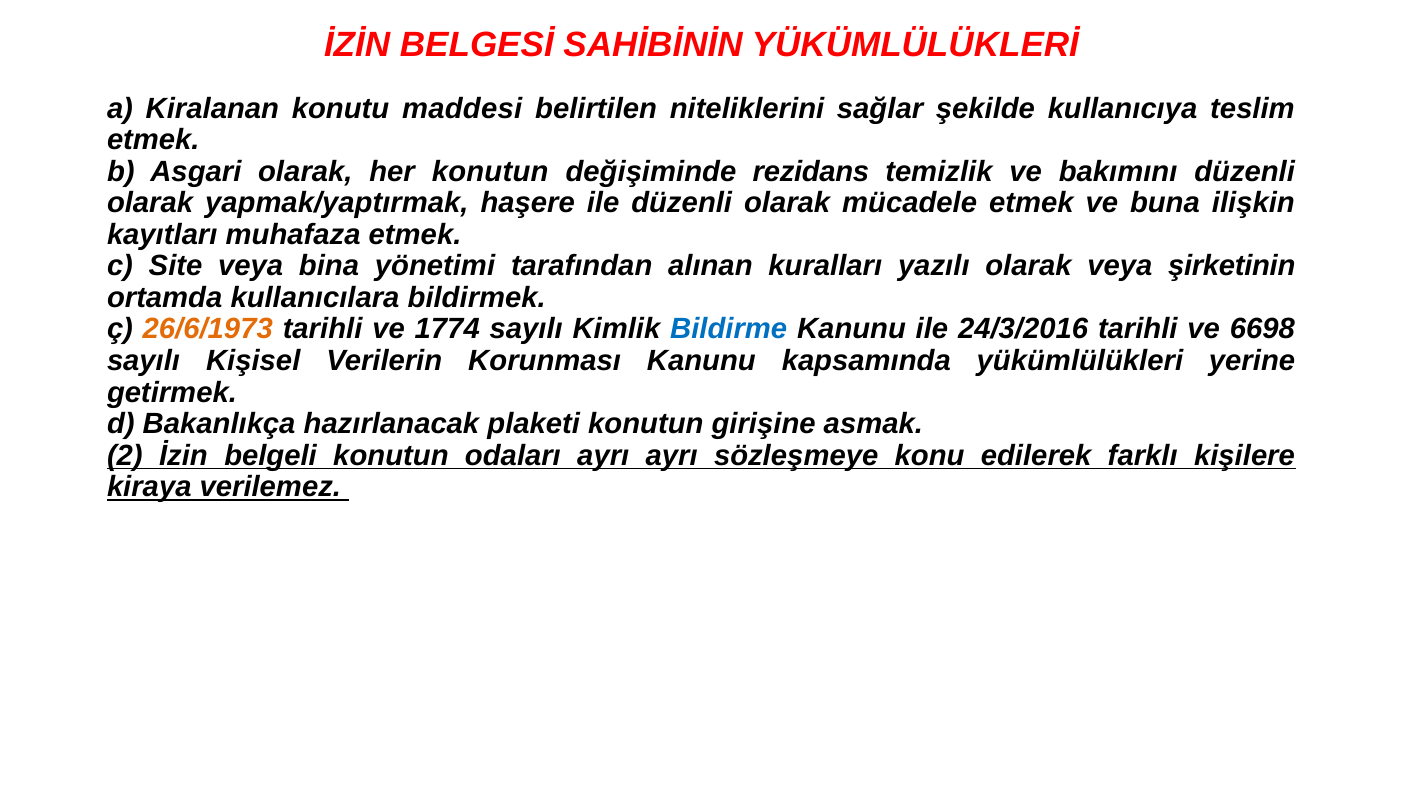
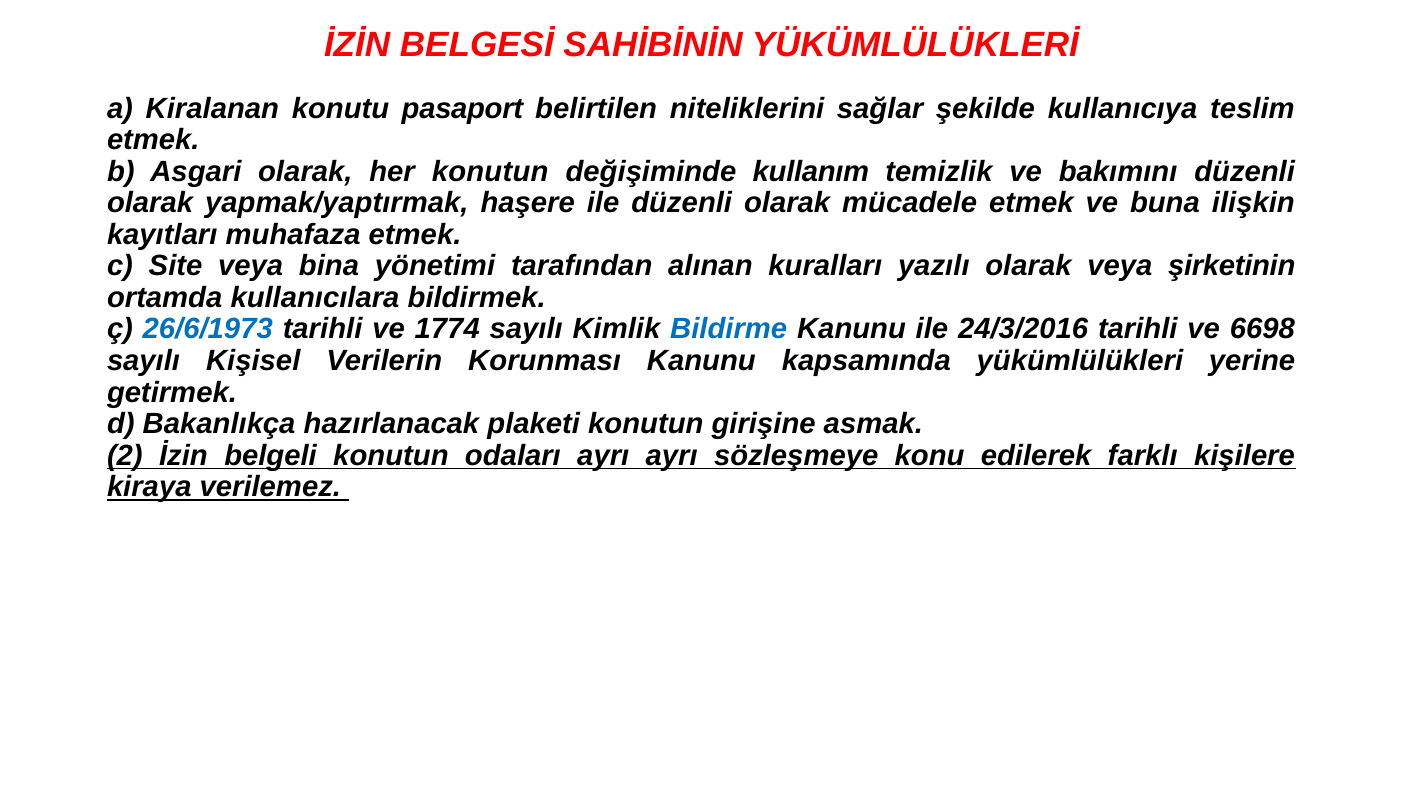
maddesi: maddesi -> pasaport (462, 108)
rezidans: rezidans -> kullanım (811, 172)
26/6/1973 colour: orange -> blue (208, 329)
